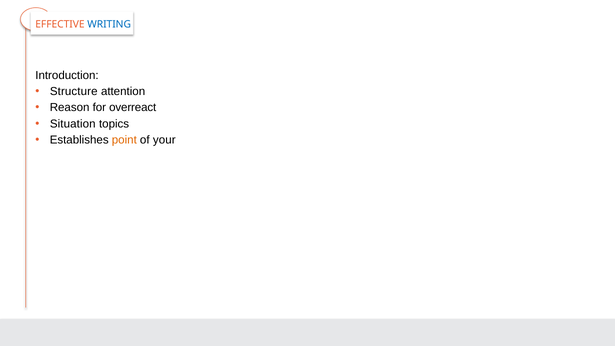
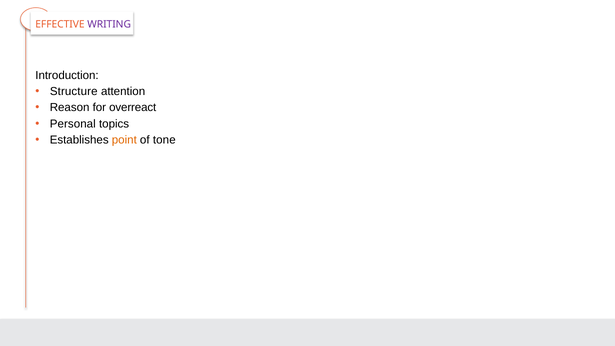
WRITING colour: blue -> purple (109, 25)
Situation: Situation -> Personal (73, 124)
your: your -> tone (164, 140)
